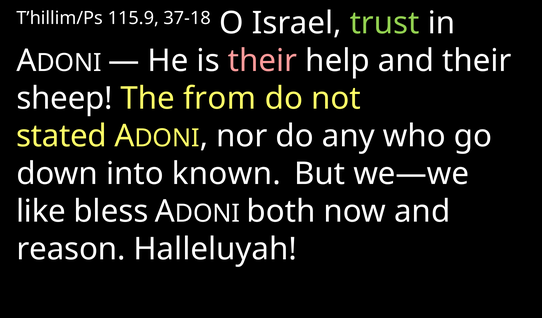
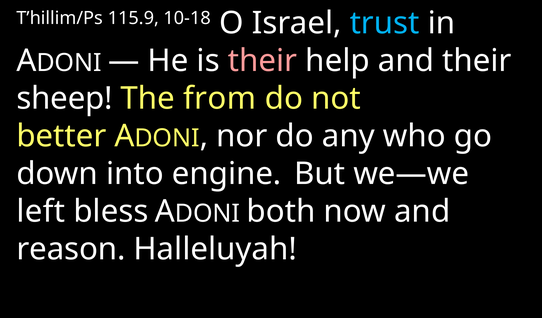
37-18: 37-18 -> 10-18 (187, 18)
trust colour: light green -> light blue (385, 23)
stated: stated -> better (61, 136)
known: known -> engine (227, 174)
like: like -> left (41, 211)
